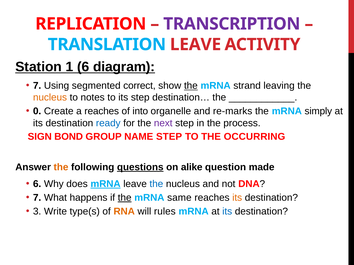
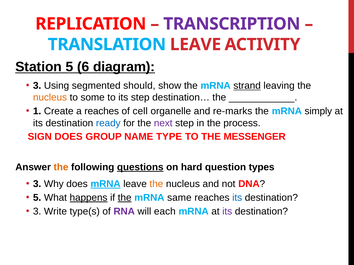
Station 1: 1 -> 5 (69, 67)
7: 7 -> 3 (37, 86)
correct: correct -> should (139, 86)
the underline: present -> none (191, 86)
strand underline: none -> present (247, 86)
notes: notes -> some (93, 98)
0: 0 -> 1 (37, 111)
into: into -> cell (140, 111)
SIGN BOND: BOND -> DOES (69, 137)
NAME STEP: STEP -> TYPE (169, 137)
OCCURRING: OCCURRING -> MESSENGER (255, 137)
alike: alike -> hard (192, 168)
made: made -> types (262, 168)
6: 6 -> 3 (37, 184)
the colour: blue -> orange (156, 184)
7: 7 -> 5 (37, 198)
happens underline: none -> present (89, 198)
its colour: orange -> blue (237, 198)
RNA colour: orange -> purple (124, 212)
rules: rules -> each (165, 212)
its colour: blue -> purple (227, 212)
